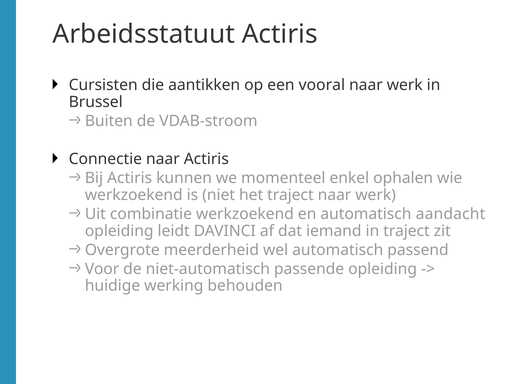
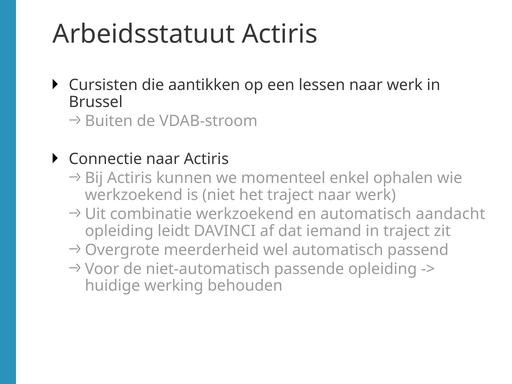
vooral: vooral -> lessen (322, 85)
